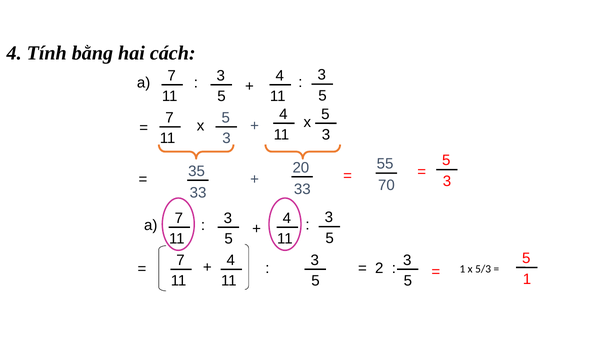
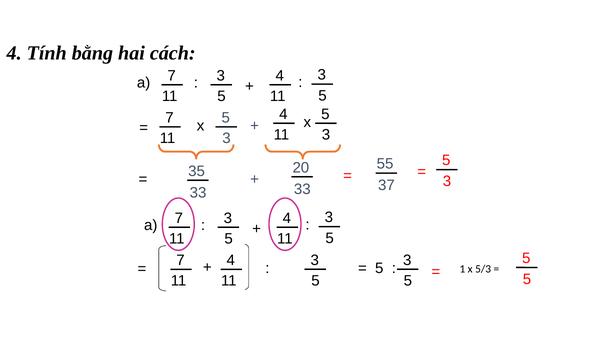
70: 70 -> 37 (386, 185)
2: 2 -> 5 (379, 268)
1: 1 -> 5 (527, 279)
